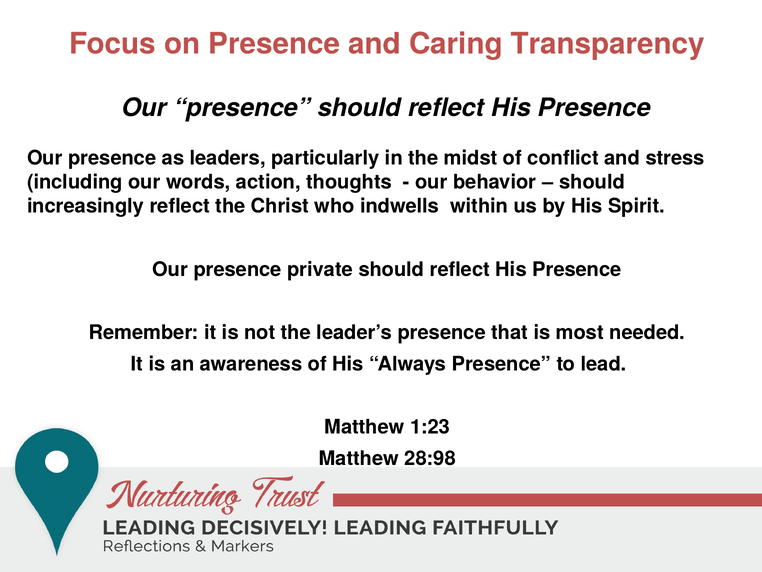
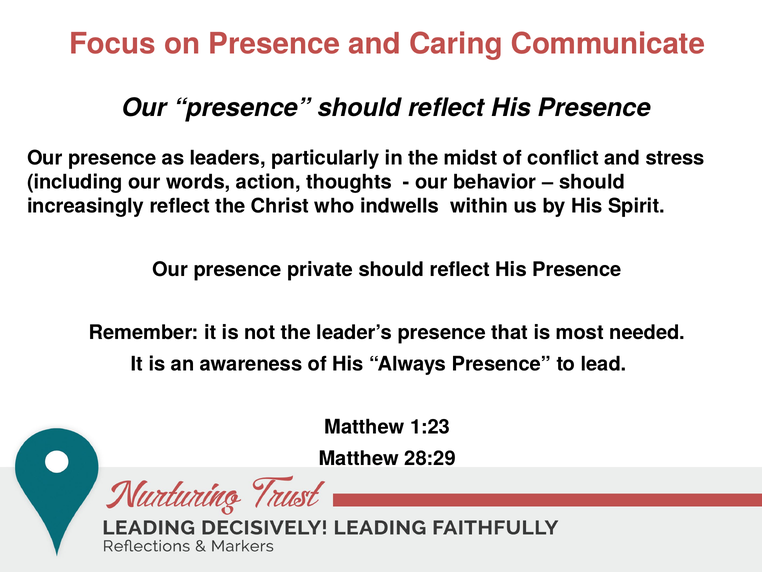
Transparency: Transparency -> Communicate (608, 44)
28:98: 28:98 -> 28:29 (430, 458)
